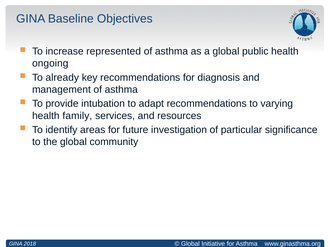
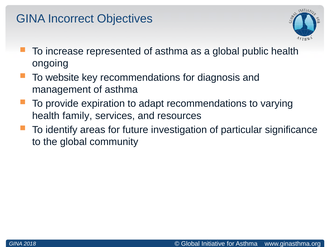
Baseline: Baseline -> Incorrect (71, 19)
already: already -> website (62, 78)
intubation: intubation -> expiration (103, 104)
